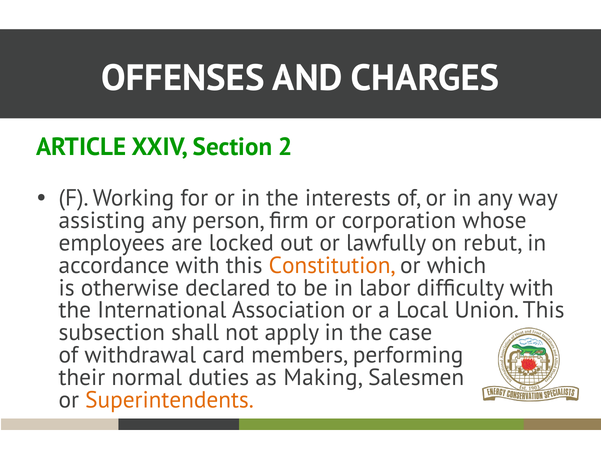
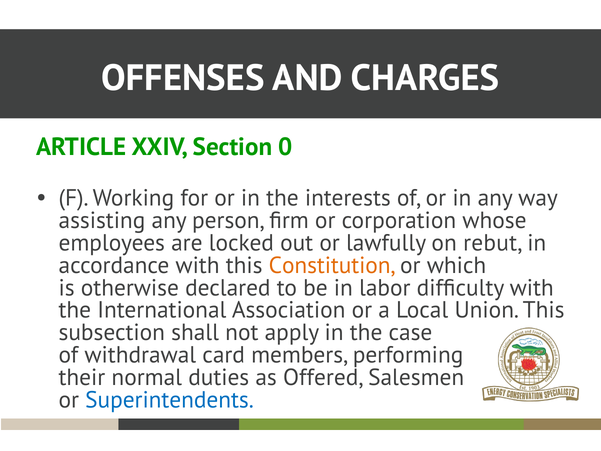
2: 2 -> 0 (286, 147)
Making: Making -> Offered (323, 377)
Superintendents colour: orange -> blue (169, 400)
